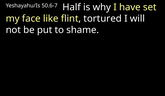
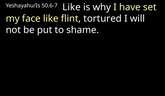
50.6-7 Half: Half -> Like (72, 7)
